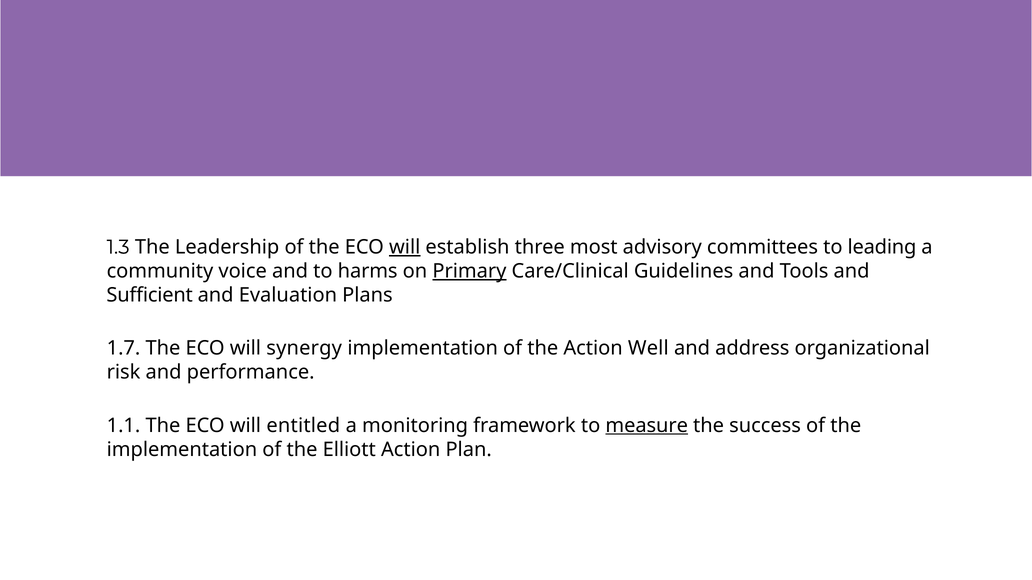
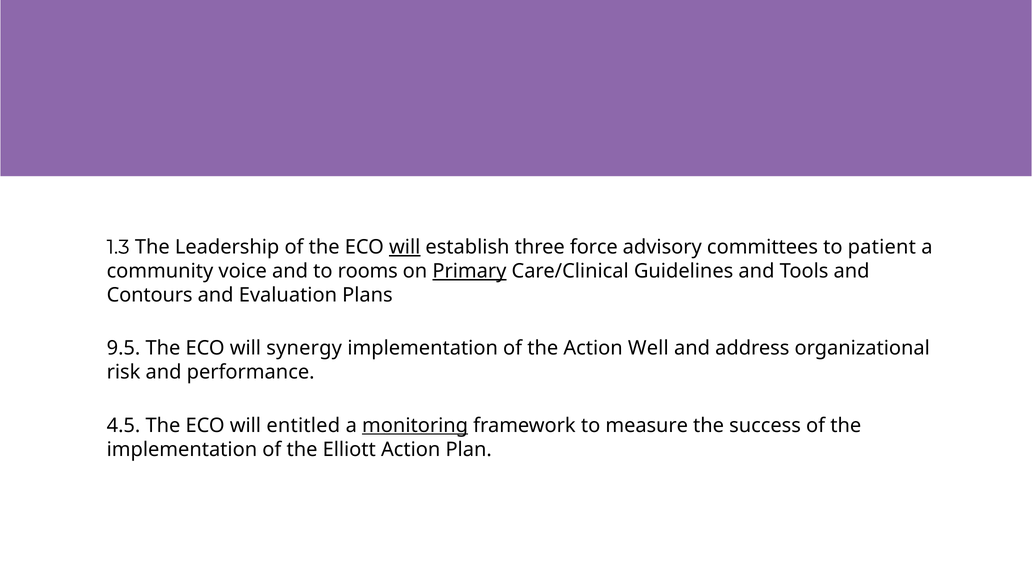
most: most -> force (594, 247)
leading: leading -> patient (882, 247)
harms: harms -> rooms (368, 271)
Sufficient: Sufficient -> Contours (150, 295)
1.7: 1.7 -> 9.5 (124, 349)
1.1: 1.1 -> 4.5 (124, 426)
monitoring underline: none -> present (415, 426)
measure underline: present -> none (647, 426)
